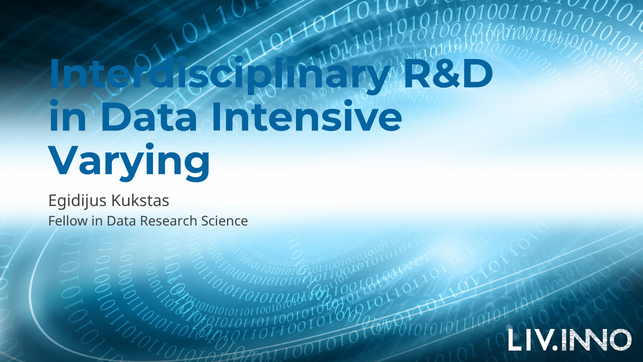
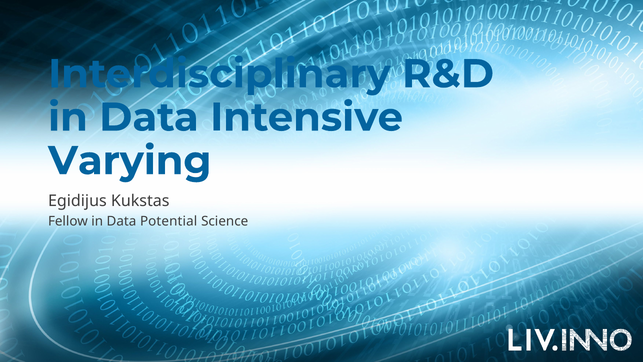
Research: Research -> Potential (169, 221)
